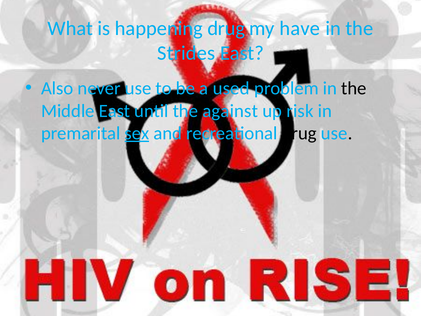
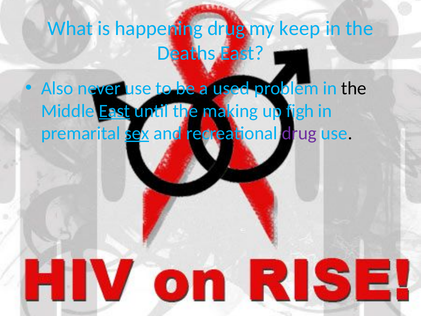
have: have -> keep (300, 28)
Strides: Strides -> Deaths (186, 53)
East underline: none -> present (114, 111)
against: against -> making (230, 111)
risk: risk -> figh (300, 111)
drug colour: black -> purple (299, 133)
